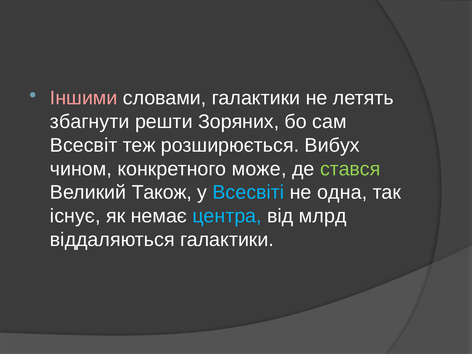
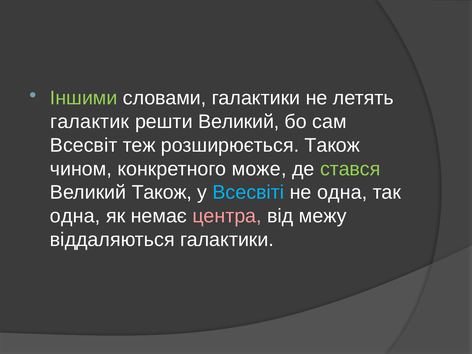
Іншими colour: pink -> light green (84, 98)
збагнути: збагнути -> галактик (90, 122)
решти Зоряних: Зоряних -> Великий (239, 122)
розширюється Вибух: Вибух -> Також (332, 145)
існує: існує -> одна (75, 216)
центра colour: light blue -> pink (227, 216)
млрд: млрд -> межу (323, 216)
